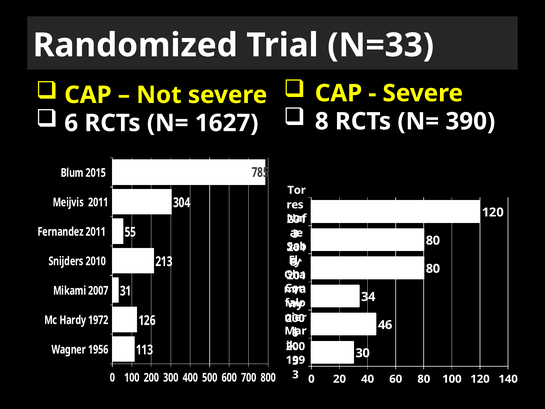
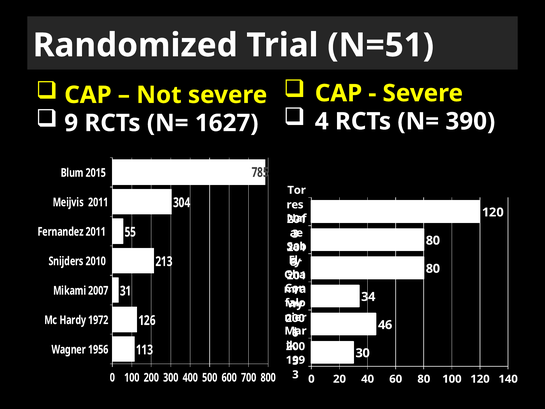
N=33: N=33 -> N=51 (381, 45)
8: 8 -> 4 (322, 121)
6: 6 -> 9 (71, 123)
